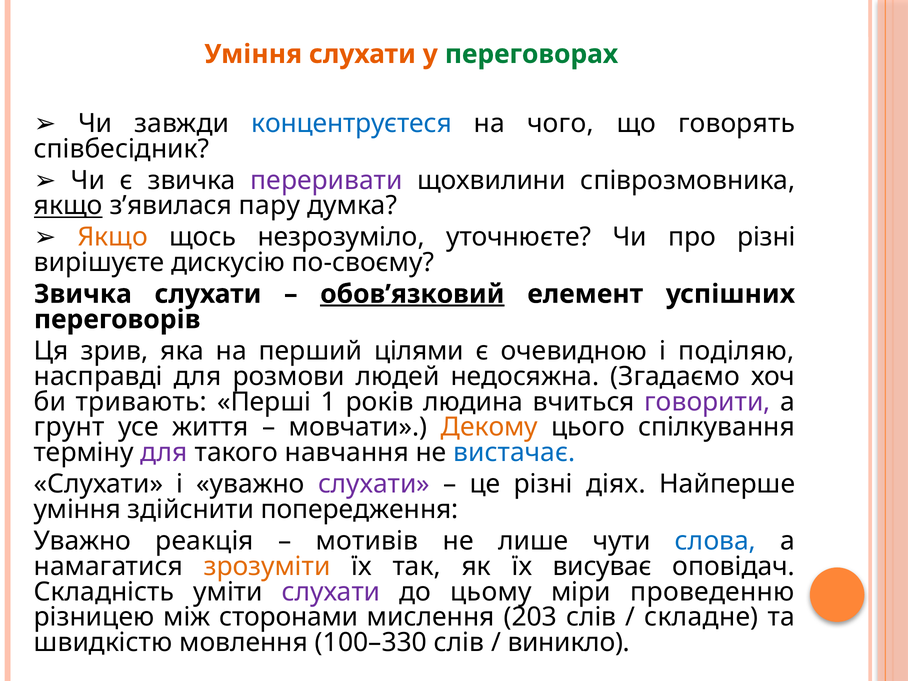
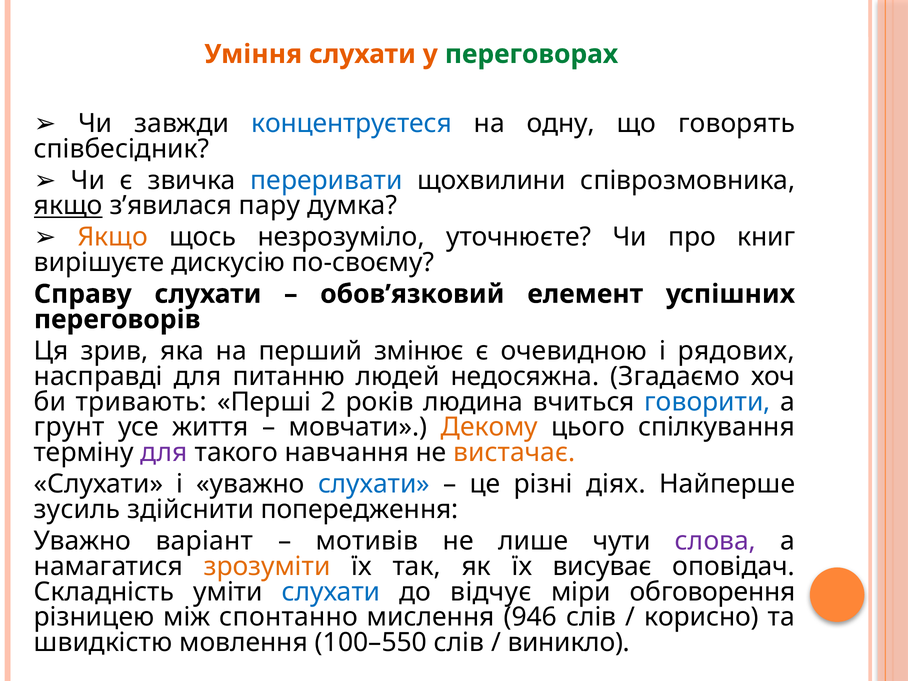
чого: чого -> одну (561, 123)
переривати colour: purple -> blue (326, 180)
про різні: різні -> книг (766, 237)
Звичка: Звичка -> Справу (83, 294)
обов’язковий underline: present -> none (412, 294)
цілями: цілями -> змінює (419, 351)
поділяю: поділяю -> рядових (736, 351)
розмови: розмови -> питанню (289, 376)
1: 1 -> 2 (328, 402)
говорити colour: purple -> blue (707, 402)
вистачає colour: blue -> orange (514, 453)
слухати colour: purple -> blue (374, 484)
уміння: уміння -> зусиль (77, 509)
реакція: реакція -> варіант (204, 541)
слова colour: blue -> purple (715, 541)
слухати colour: purple -> blue (331, 592)
цьому: цьому -> відчує (491, 592)
проведенню: проведенню -> обговорення (713, 592)
сторонами: сторонами -> спонтанно (289, 617)
203: 203 -> 946 (530, 617)
складне: складне -> корисно (702, 617)
100–330: 100–330 -> 100–550 (371, 643)
